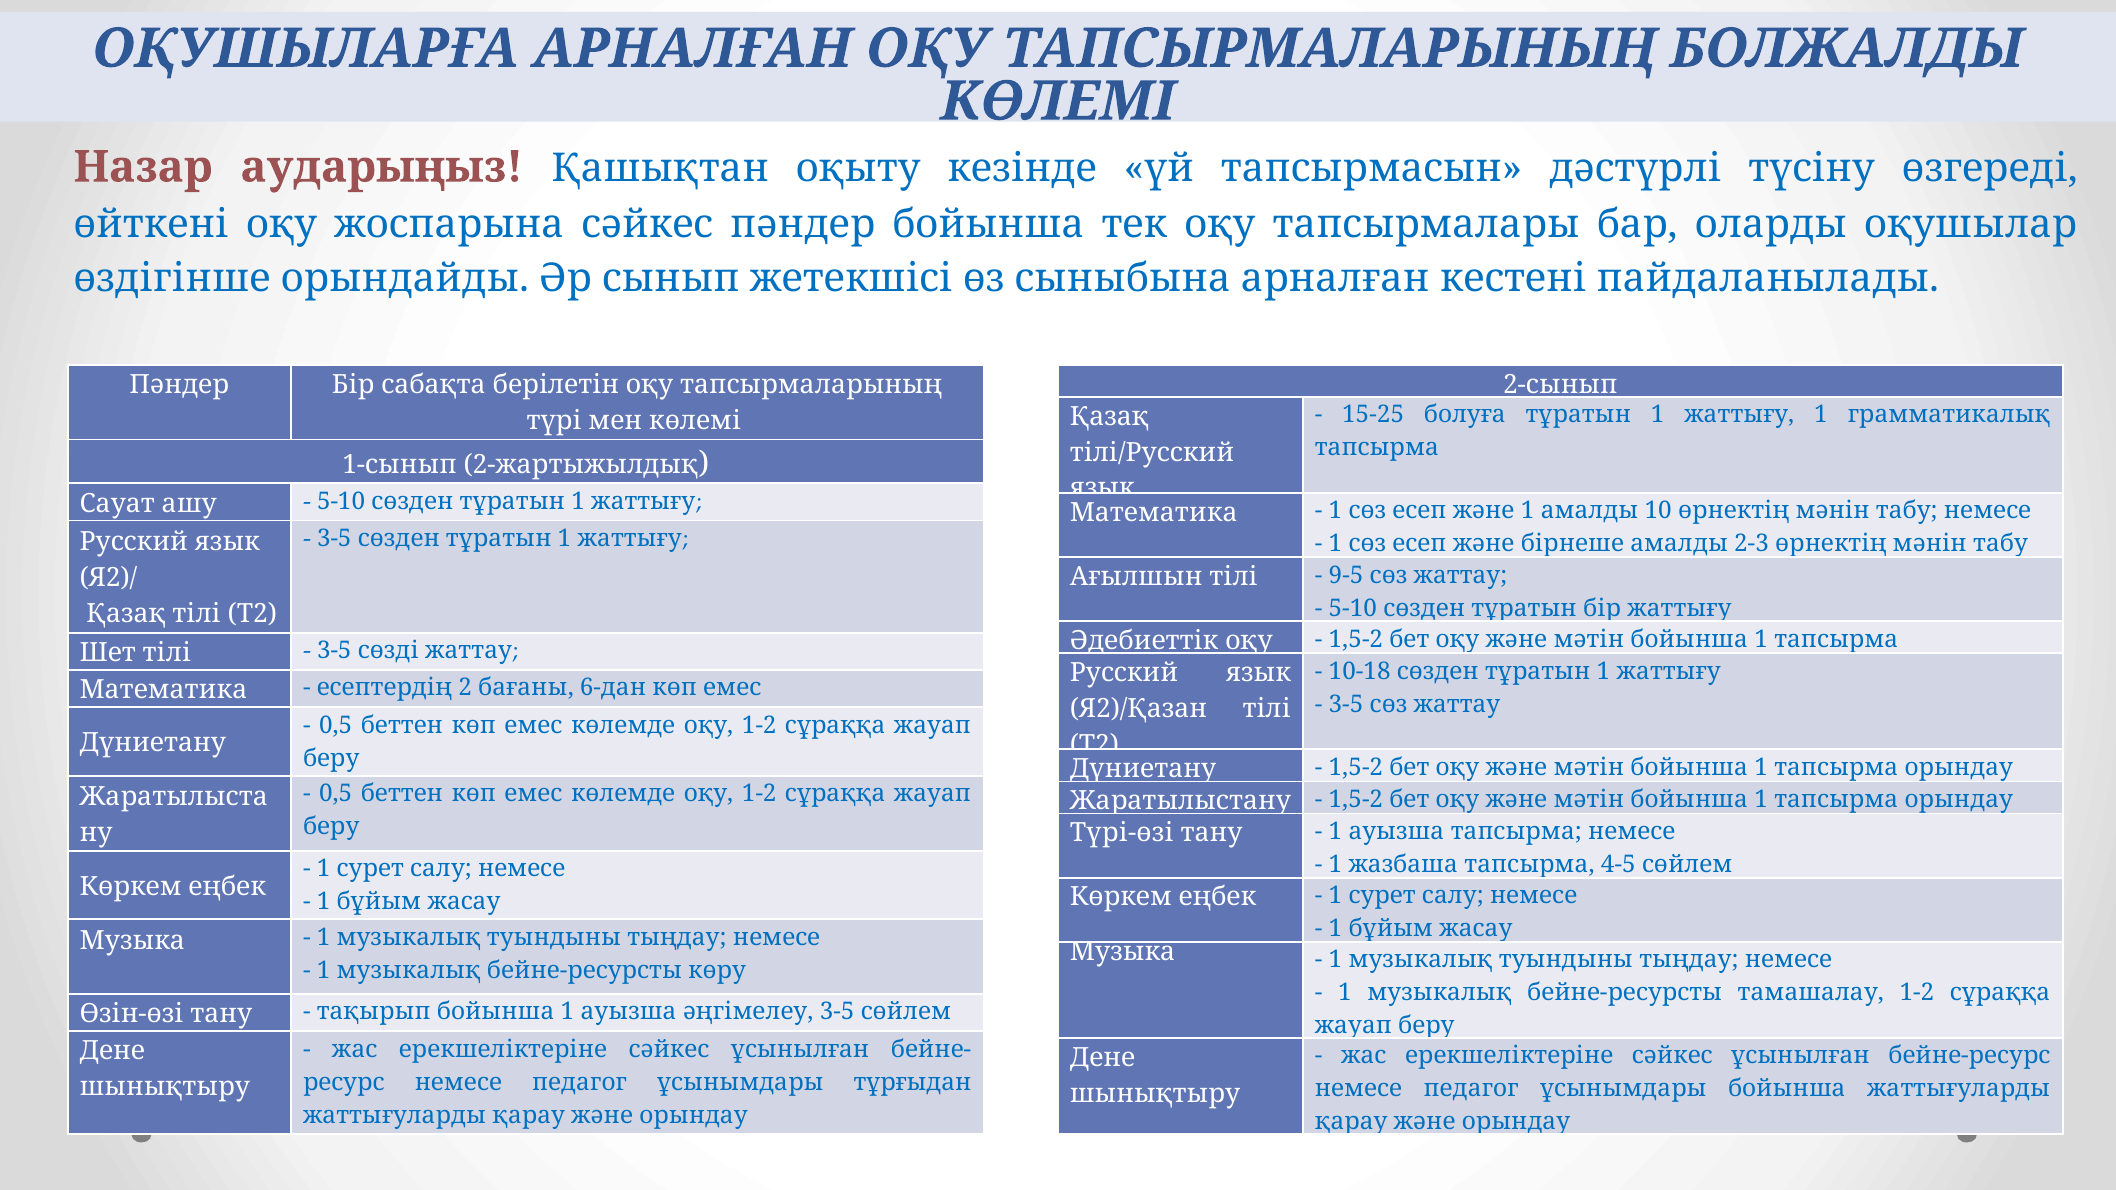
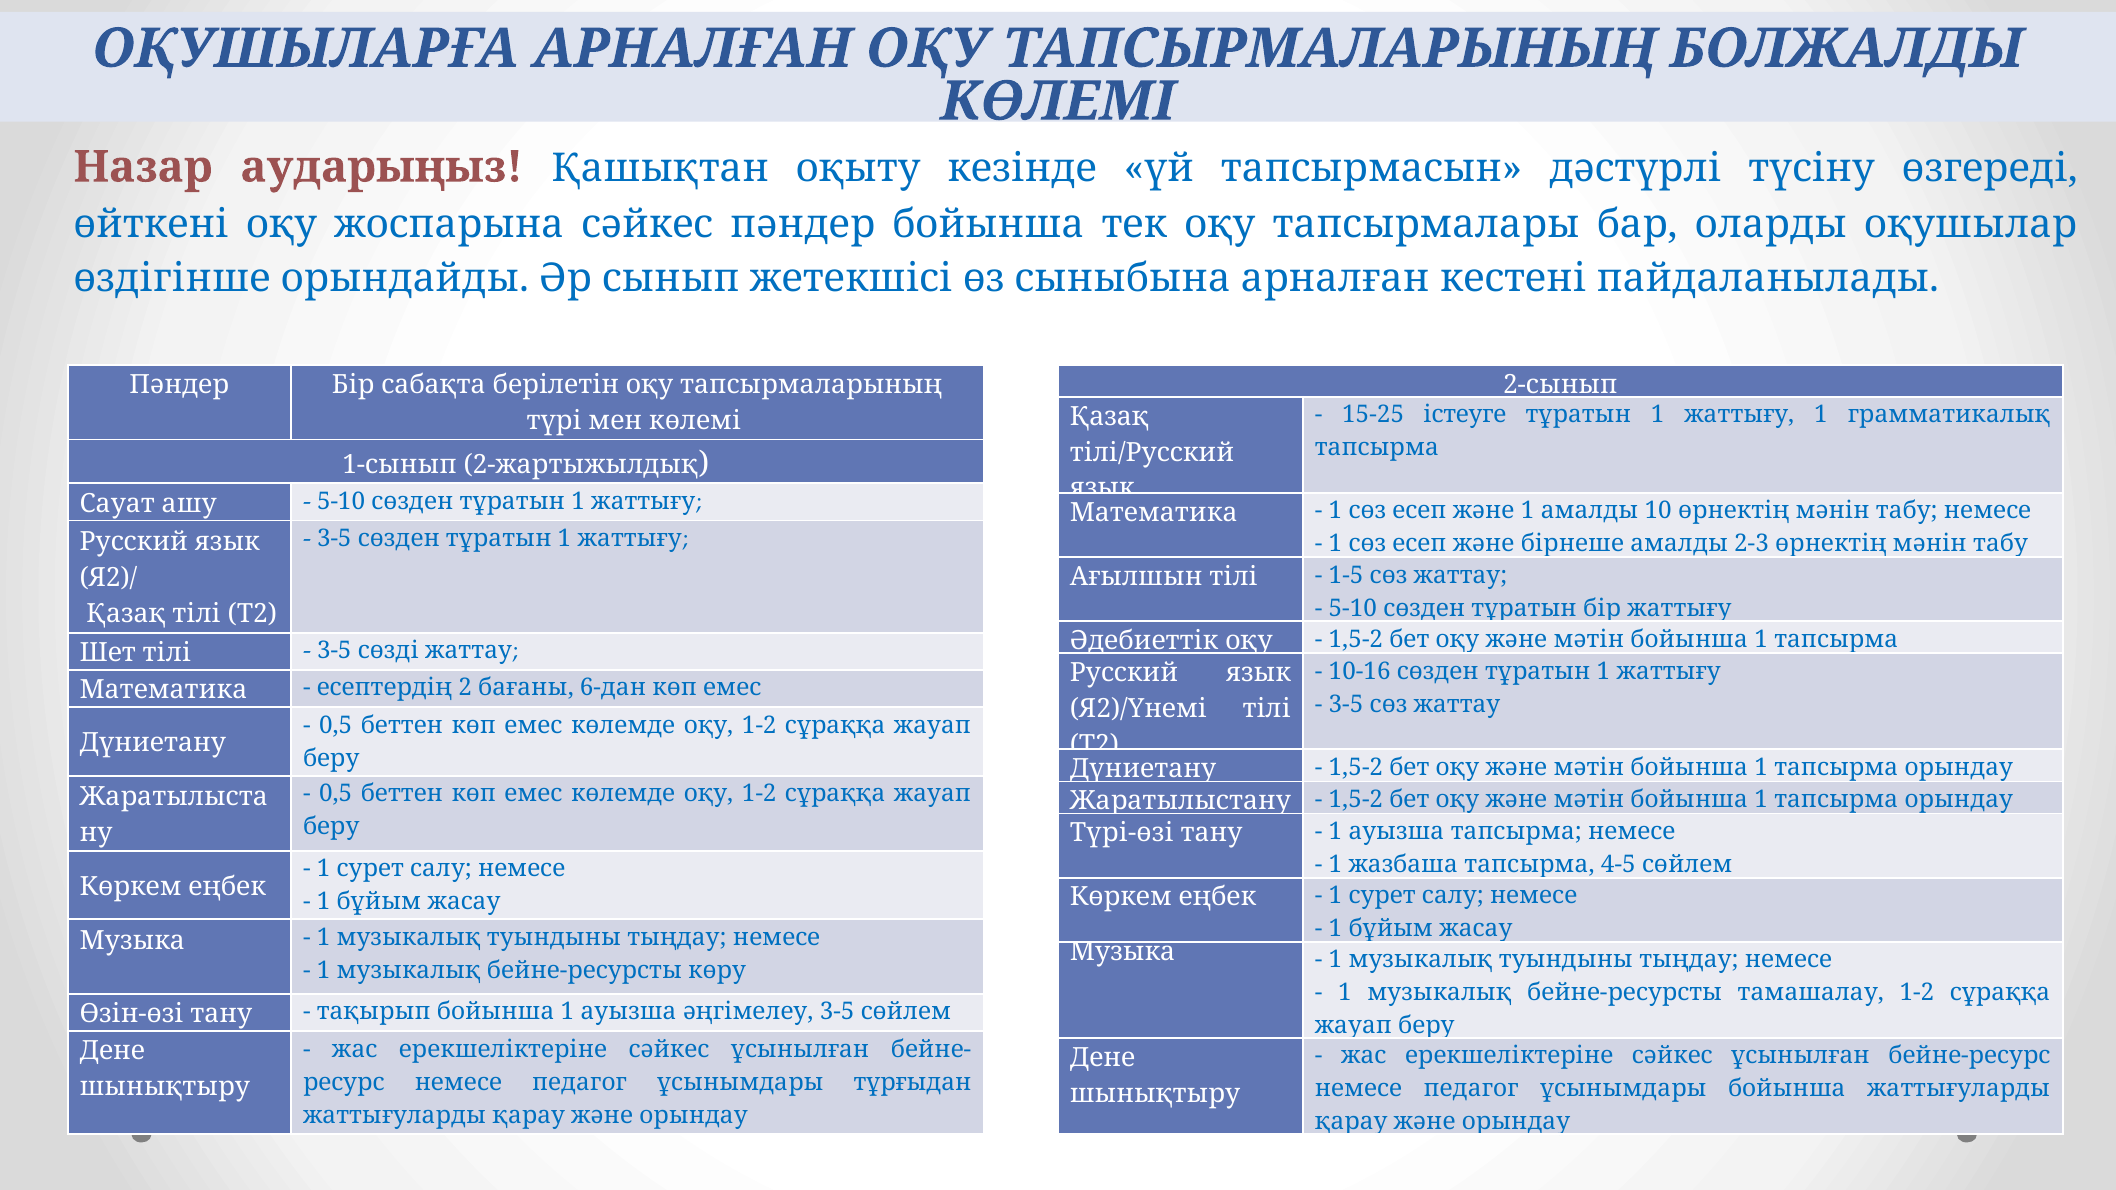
болуға: болуға -> істеуге (1465, 415)
9-5: 9-5 -> 1-5 (1346, 575)
10-18: 10-18 -> 10-16 (1360, 671)
Я2)/Қазан: Я2)/Қазан -> Я2)/Үнемі (1138, 709)
